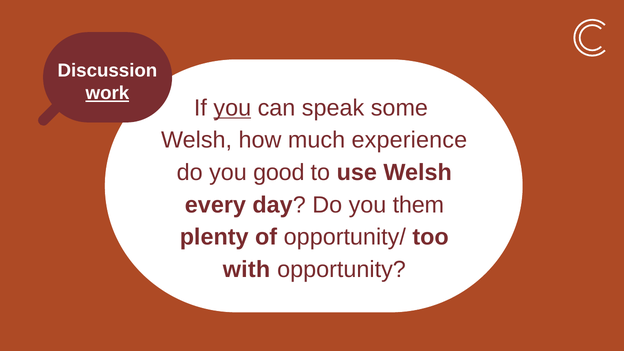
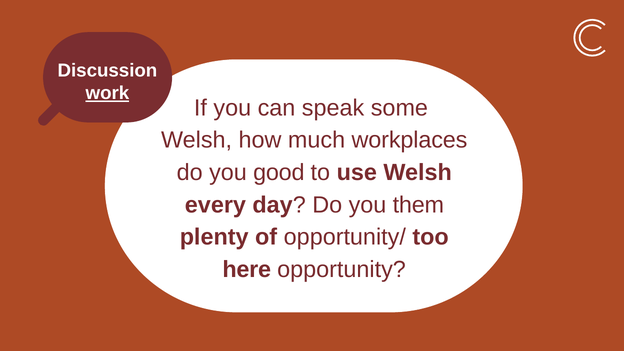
you underline: present -> none (232, 108)
experience: experience -> workplaces (410, 140)
with: with -> here (247, 269)
